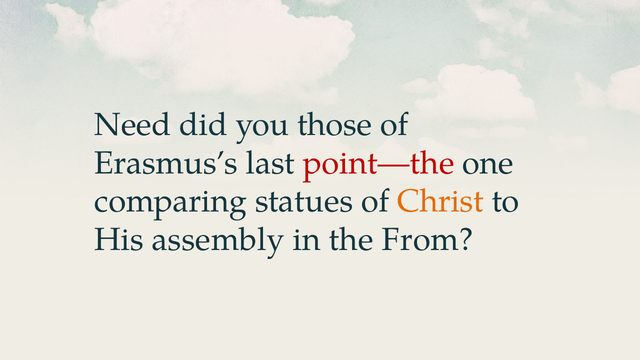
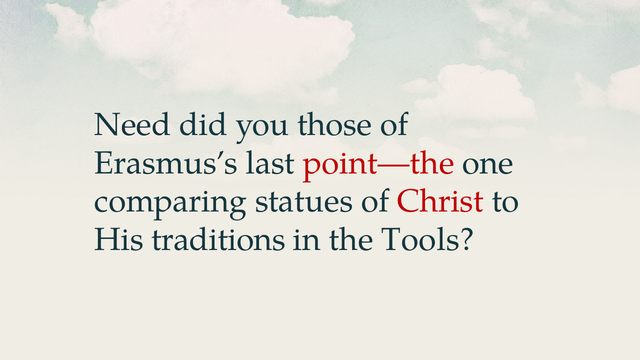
Christ colour: orange -> red (440, 201)
assembly: assembly -> traditions (218, 240)
From: From -> Tools (428, 240)
